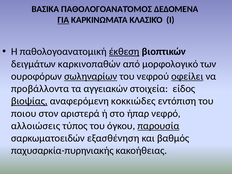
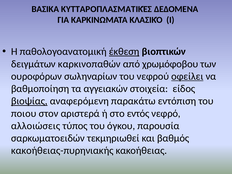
ΠΑΘΟΛΟΓΟΑΝΑΤΌΜΟΣ: ΠΑΘΟΛΟΓΟΑΝΑΤΌΜΟΣ -> ΚΥΤΤΑΡΟΠΛΑΣΜΑΤΙΚΈΣ (106, 9)
ΓΙΑ underline: present -> none (63, 20)
μορφολογικό: μορφολογικό -> χρωμόφοβου (170, 64)
σωληναρίων underline: present -> none (91, 76)
προβάλλοντα: προβάλλοντα -> βαθμοποίηση (40, 89)
κοκκιώδες: κοκκιώδες -> παρακάτω (133, 101)
ήπαρ: ήπαρ -> εντός (138, 113)
παρουσία underline: present -> none (158, 126)
εξασθένηση: εξασθένηση -> τεκμηριωθεί (113, 138)
παχυσαρκία-πυρηνιακής: παχυσαρκία-πυρηνιακής -> κακοήθειας-πυρηνιακής (62, 151)
